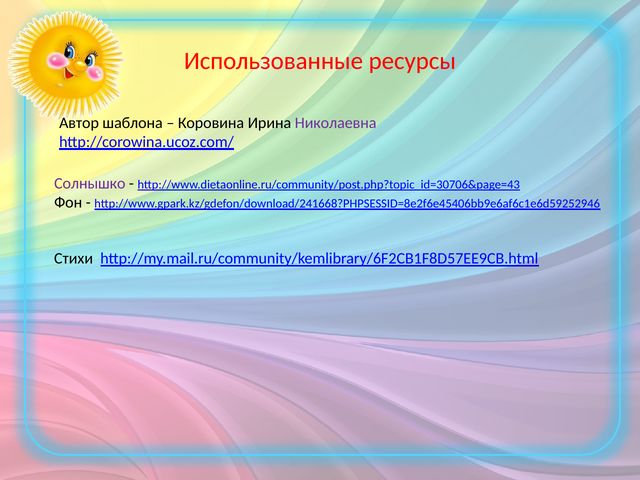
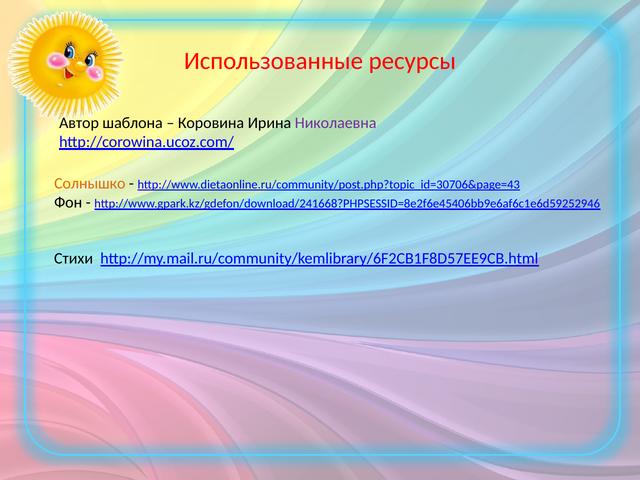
Солнышко colour: purple -> orange (90, 183)
